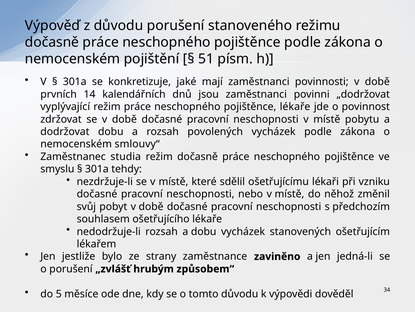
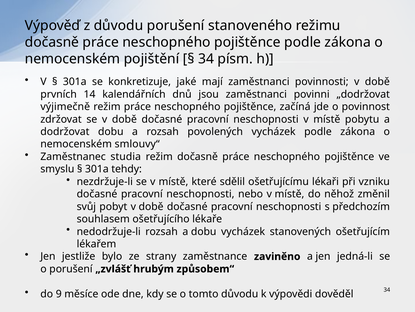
51: 51 -> 34 (206, 59)
vyplývající: vyplývající -> výjimečně (65, 107)
pojištěnce lékaře: lékaře -> začíná (295, 107)
5: 5 -> 9 (59, 293)
